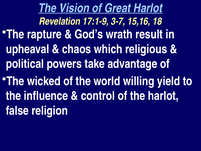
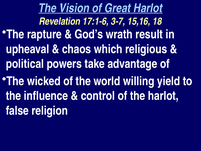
17:1-9: 17:1-9 -> 17:1-6 (96, 21)
